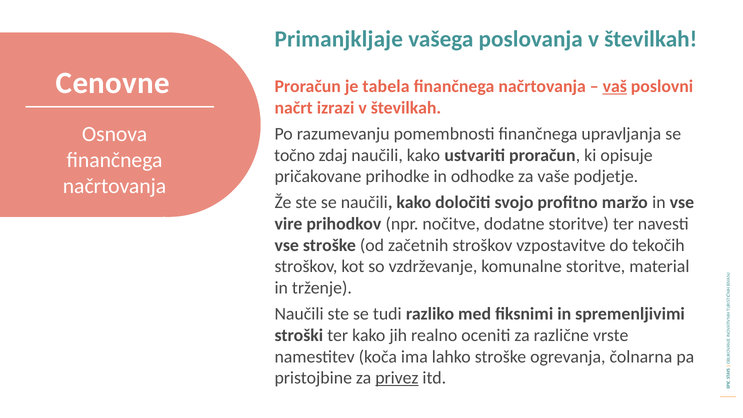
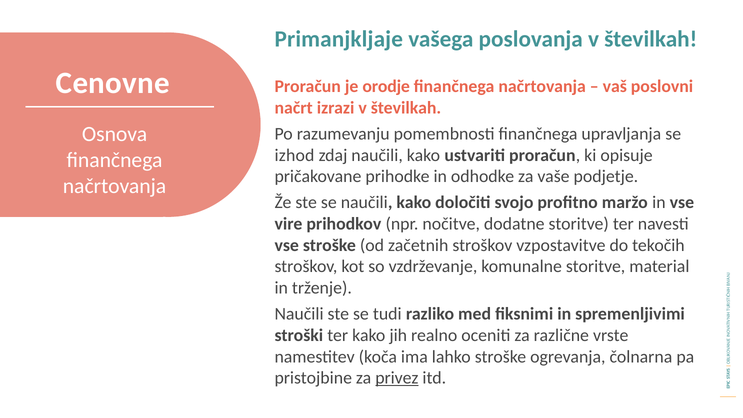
tabela: tabela -> orodje (386, 86)
vaš underline: present -> none (615, 86)
točno: točno -> izhod (294, 155)
